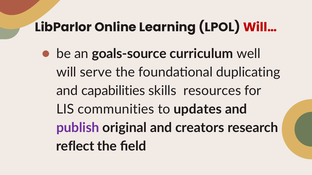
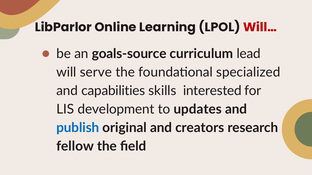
well: well -> lead (249, 54)
duplicating: duplicating -> specialized (248, 72)
resources: resources -> interested (212, 91)
communities: communities -> development (116, 109)
publish colour: purple -> blue (78, 128)
reflect: reflect -> fellow (75, 147)
